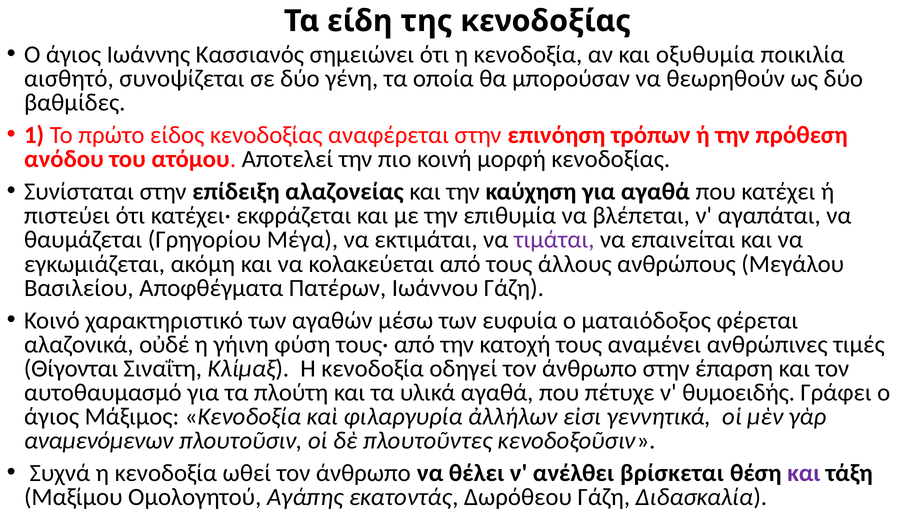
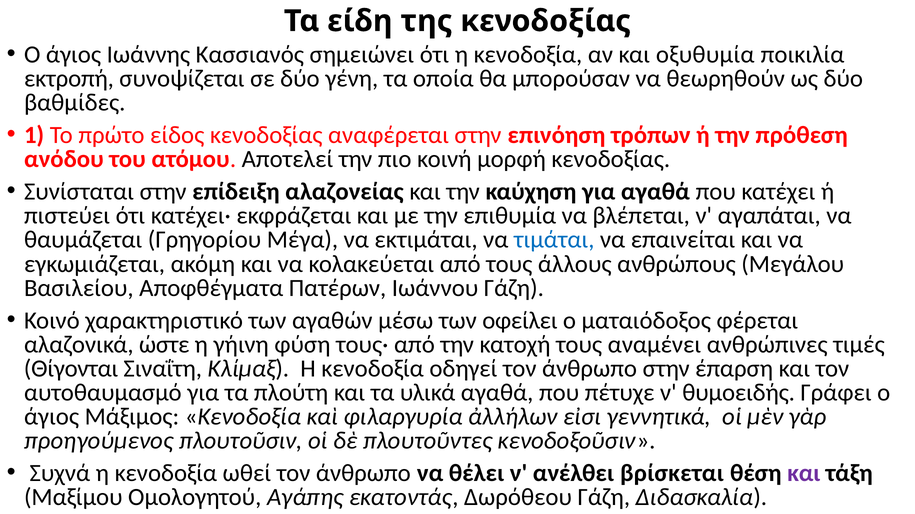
αισθητό: αισθητό -> εκτροπή (69, 79)
τιμάται colour: purple -> blue (554, 240)
ευφυία: ευφυία -> οφείλει (520, 321)
οὐδέ: οὐδέ -> ώστε (164, 345)
αναμενόμενων: αναμενόμενων -> προηγούμενος (99, 441)
